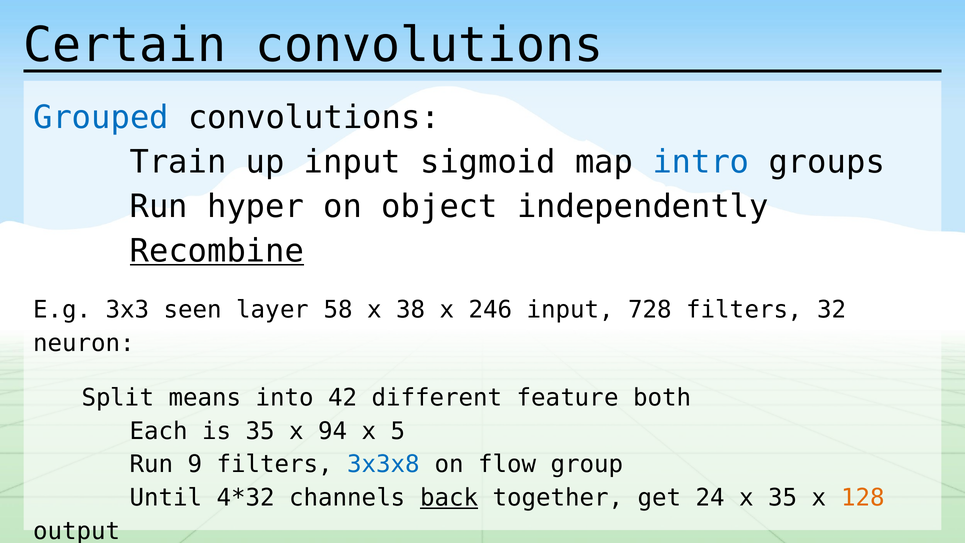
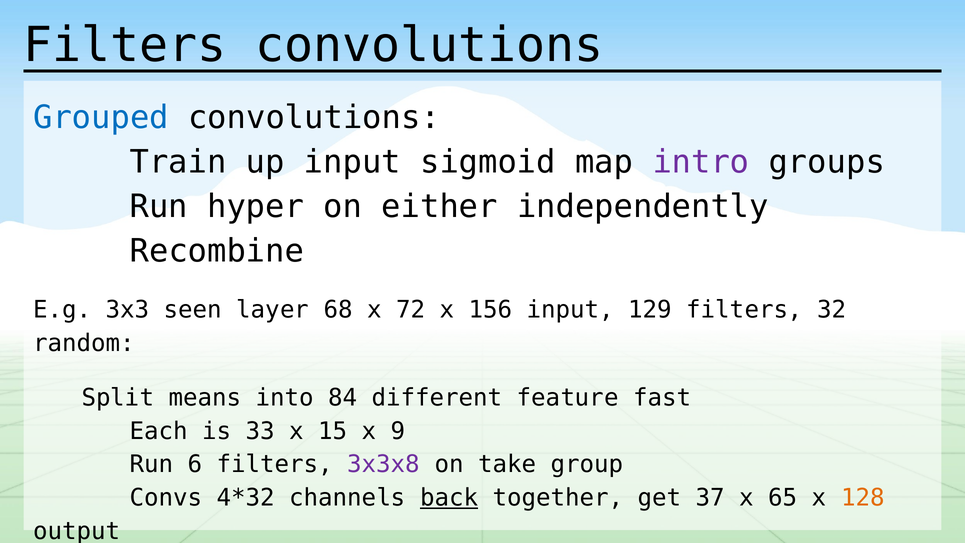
Certain: Certain -> Filters (125, 45)
intro colour: blue -> purple (701, 162)
object: object -> either (440, 206)
Recombine underline: present -> none (217, 251)
58: 58 -> 68 (338, 310)
38: 38 -> 72 (411, 310)
246: 246 -> 156 (490, 310)
728: 728 -> 129 (650, 310)
neuron: neuron -> random (84, 343)
42: 42 -> 84 (343, 398)
both: both -> fast (662, 398)
is 35: 35 -> 33 (260, 431)
94: 94 -> 15 (333, 431)
5: 5 -> 9 (398, 431)
9: 9 -> 6 (195, 464)
3x3x8 colour: blue -> purple (384, 464)
flow: flow -> take (507, 464)
Until: Until -> Convs (166, 498)
24: 24 -> 37 (710, 498)
x 35: 35 -> 65 (783, 498)
